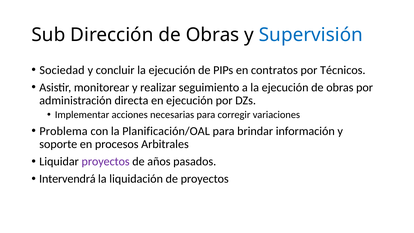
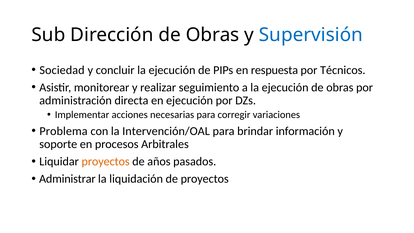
contratos: contratos -> respuesta (274, 70)
Planificación/OAL: Planificación/OAL -> Intervención/OAL (166, 131)
proyectos colour: purple -> orange (106, 161)
Intervendrá: Intervendrá -> Administrar (67, 179)
